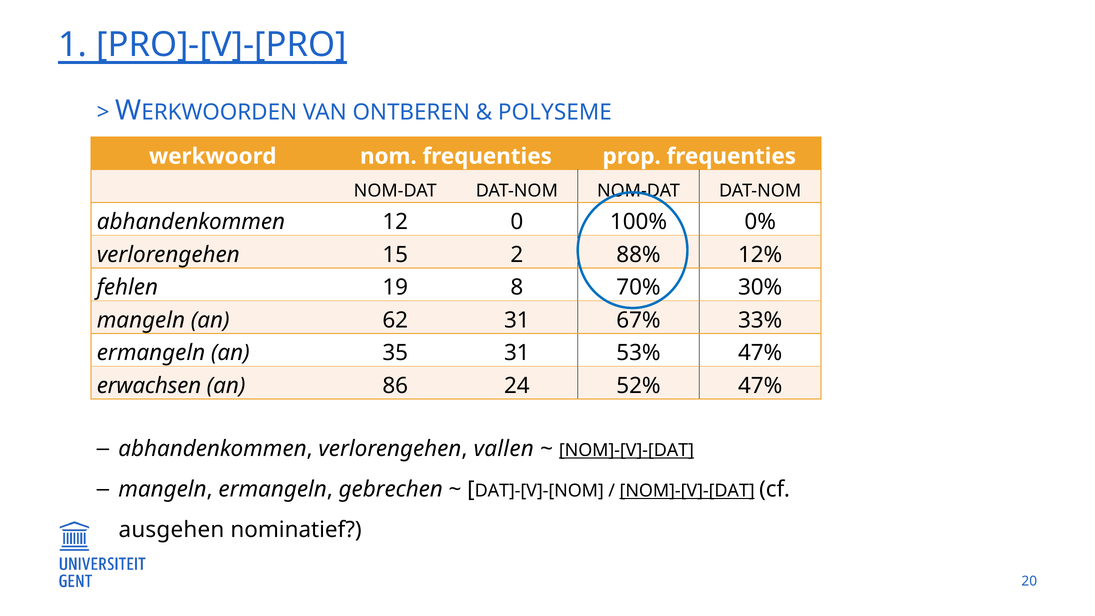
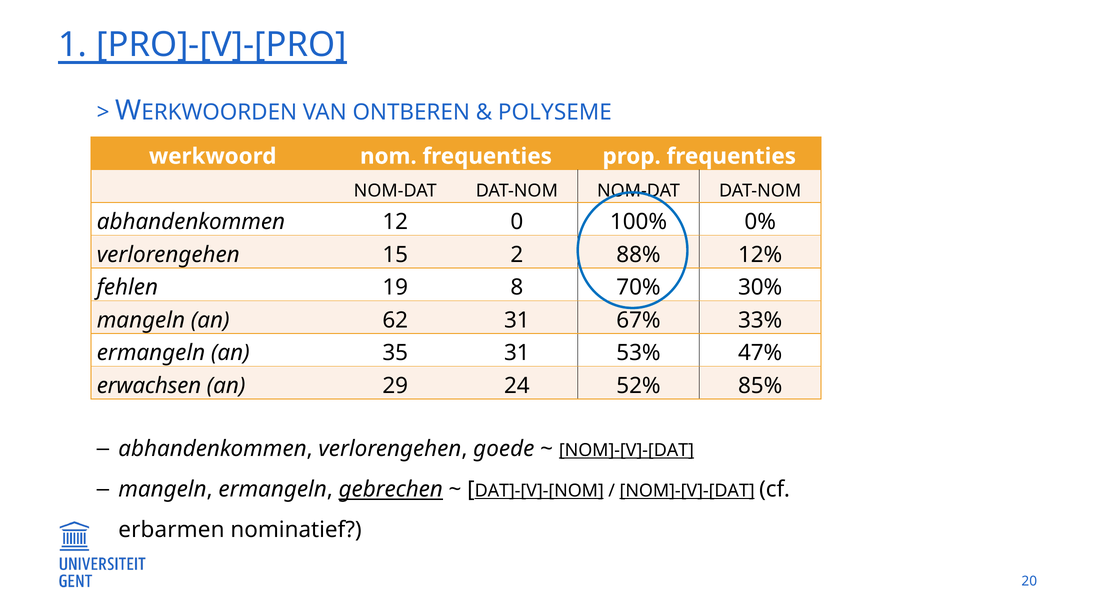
86: 86 -> 29 (395, 386)
52% 47%: 47% -> 85% (760, 386)
vallen: vallen -> goede (504, 449)
gebrechen underline: none -> present (391, 489)
DAT]-[V]-[NOM underline: none -> present (539, 491)
ausgehen: ausgehen -> erbarmen (171, 530)
